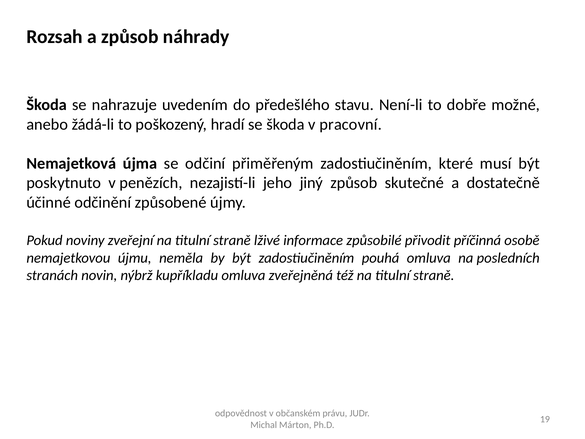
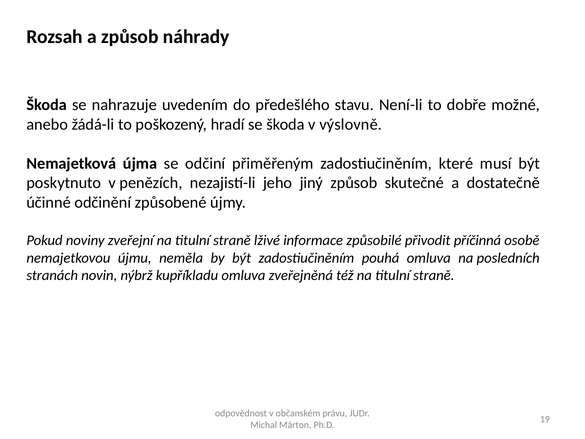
pracovní: pracovní -> výslovně (351, 124)
